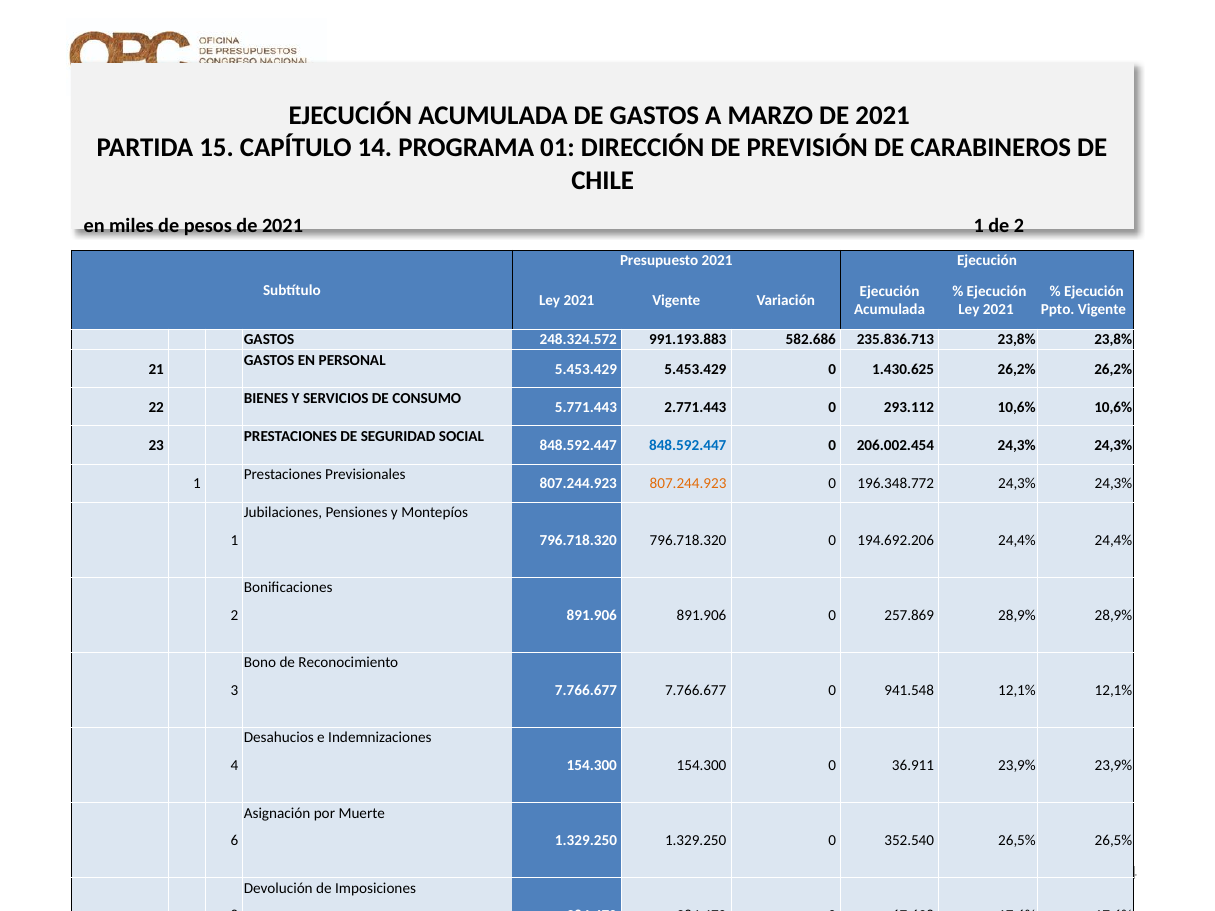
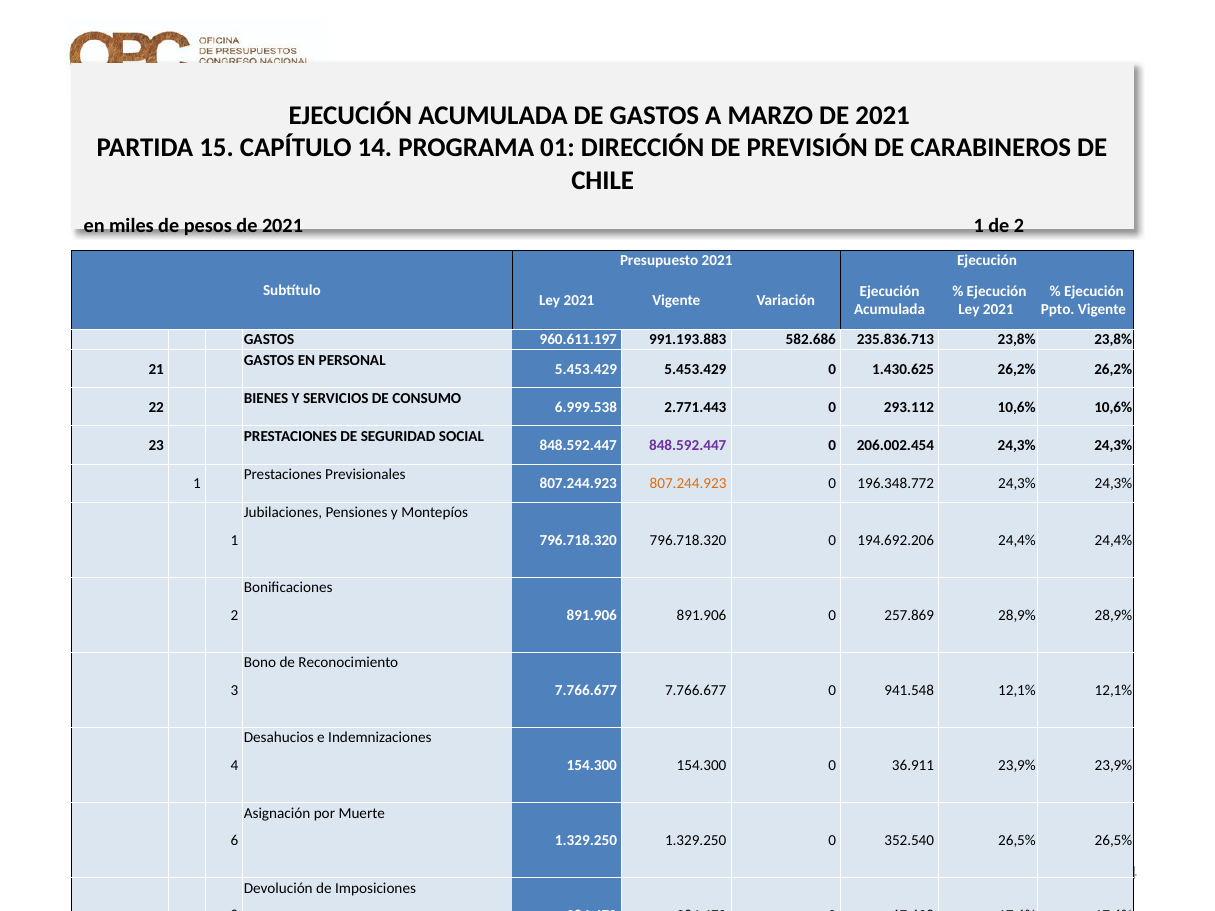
248.324.572: 248.324.572 -> 960.611.197 (578, 340)
5.771.443: 5.771.443 -> 6.999.538 (586, 408)
848.592.447 colour: blue -> purple (688, 446)
